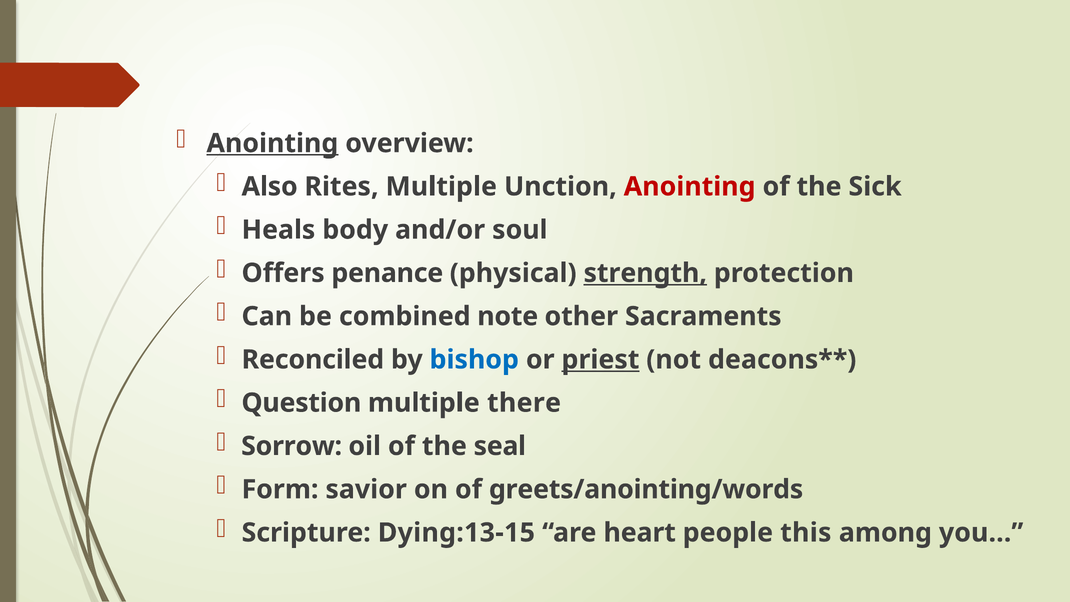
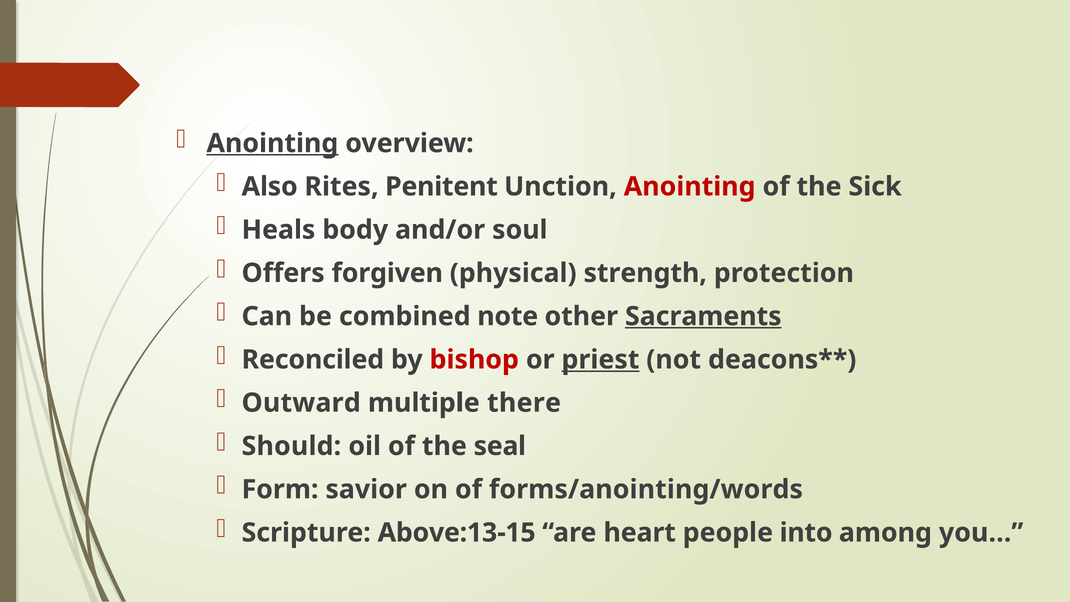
Rites Multiple: Multiple -> Penitent (441, 187)
penance: penance -> forgiven (387, 273)
strength underline: present -> none (645, 273)
Sacraments underline: none -> present (703, 316)
bishop colour: blue -> red (474, 360)
Question: Question -> Outward (301, 403)
Sorrow: Sorrow -> Should (291, 446)
greets/anointing/words: greets/anointing/words -> forms/anointing/words (646, 489)
Dying:13-15: Dying:13-15 -> Above:13-15 (457, 533)
this: this -> into (806, 533)
